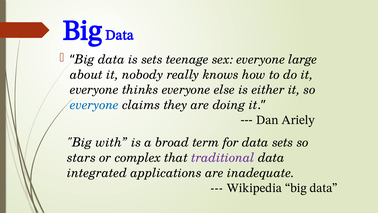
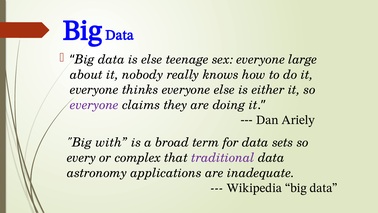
is sets: sets -> else (152, 59)
everyone colour: blue -> purple (95, 105)
stars: stars -> every (82, 157)
integrated: integrated -> astronomy (97, 173)
